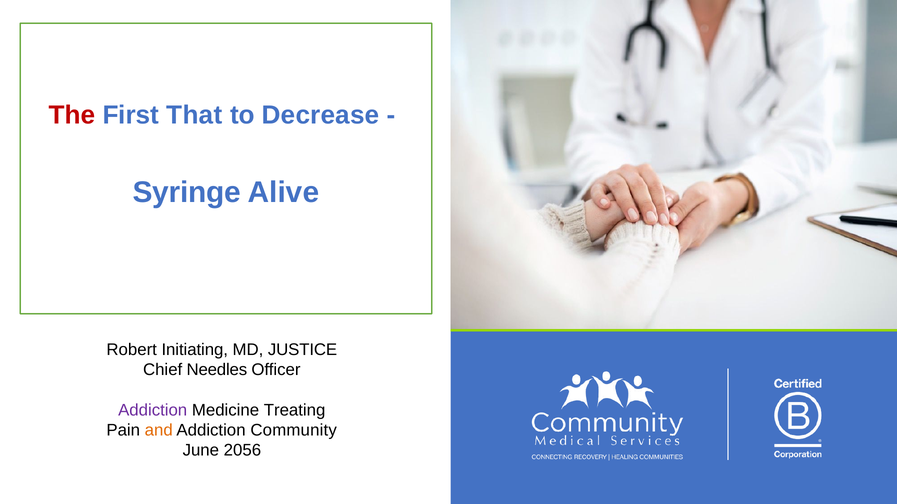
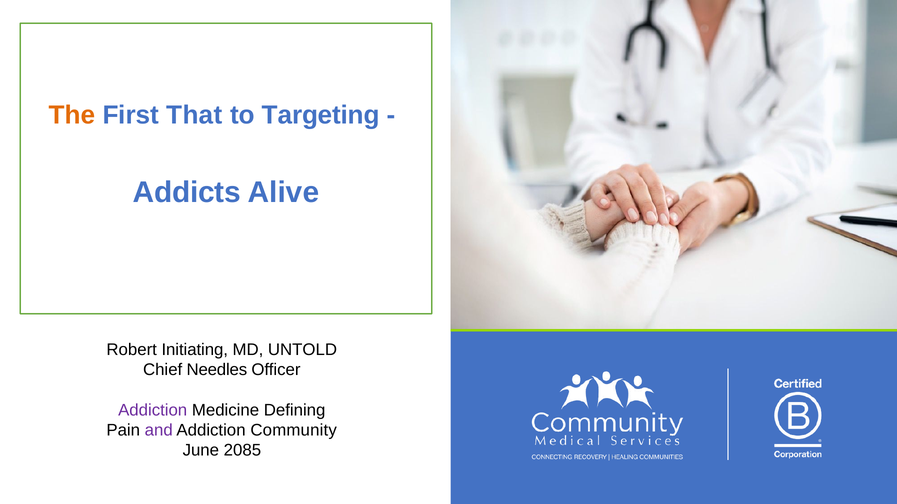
The colour: red -> orange (72, 115)
Decrease: Decrease -> Targeting (321, 115)
Syringe: Syringe -> Addicts (187, 192)
JUSTICE: JUSTICE -> UNTOLD (302, 350)
Treating: Treating -> Defining (295, 411)
and colour: orange -> purple (159, 431)
2056: 2056 -> 2085 (242, 451)
